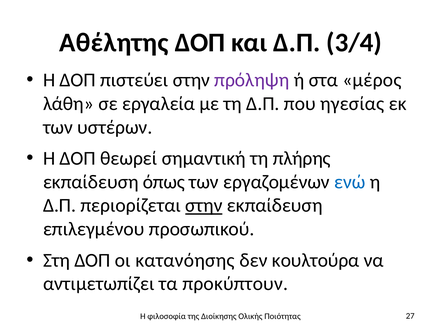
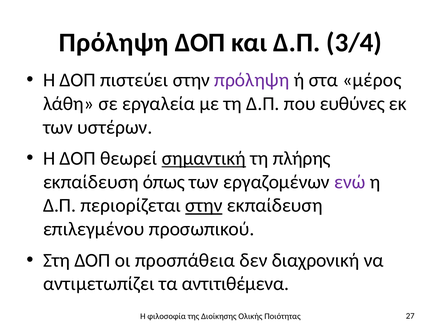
Αθέλητης: Αθέλητης -> Πρόληψη (114, 43)
ηγεσίας: ηγεσίας -> ευθύνες (352, 104)
σημαντική underline: none -> present (204, 158)
ενώ colour: blue -> purple (350, 182)
κατανόησης: κατανόησης -> προσπάθεια (185, 260)
κουλτούρα: κουλτούρα -> διαχρονική (316, 260)
προκύπτουν: προκύπτουν -> αντιτιθέμενα (235, 284)
